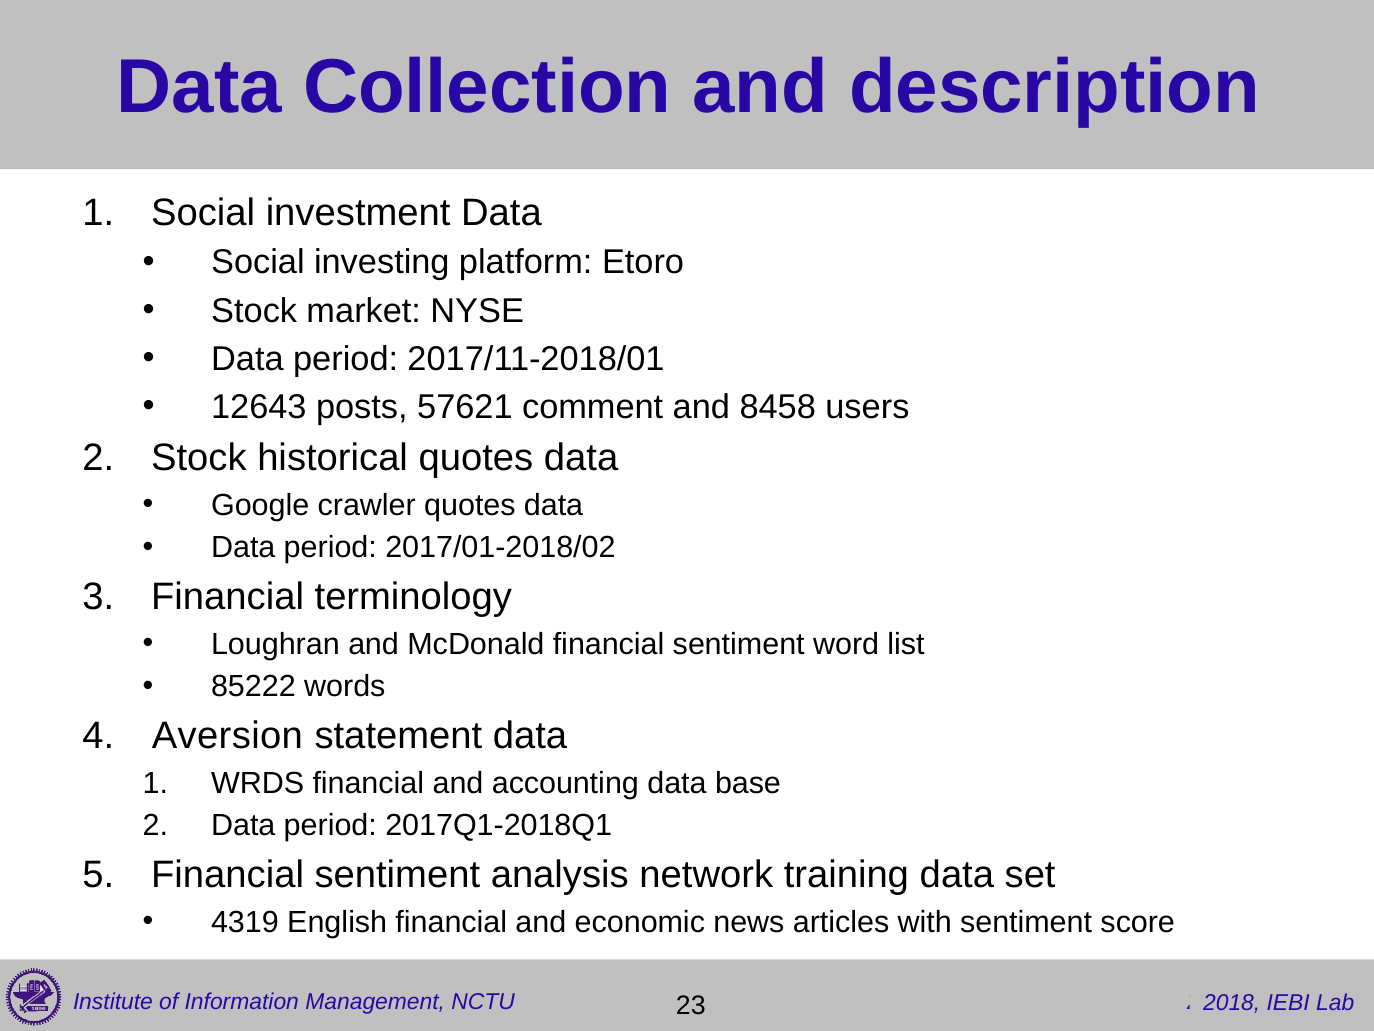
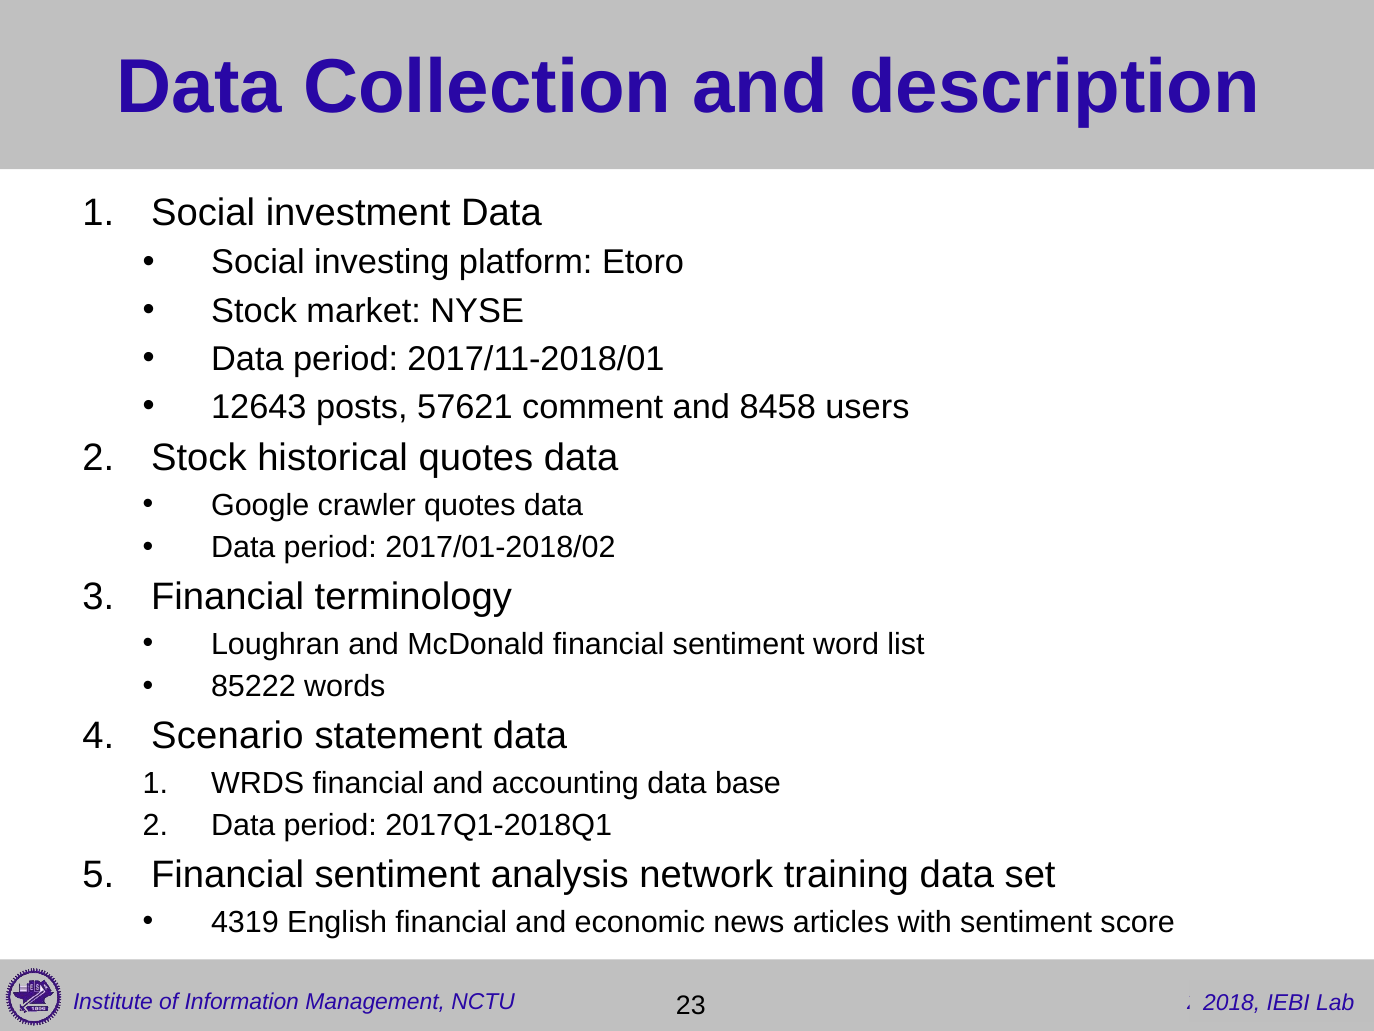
Aversion: Aversion -> Scenario (227, 736)
